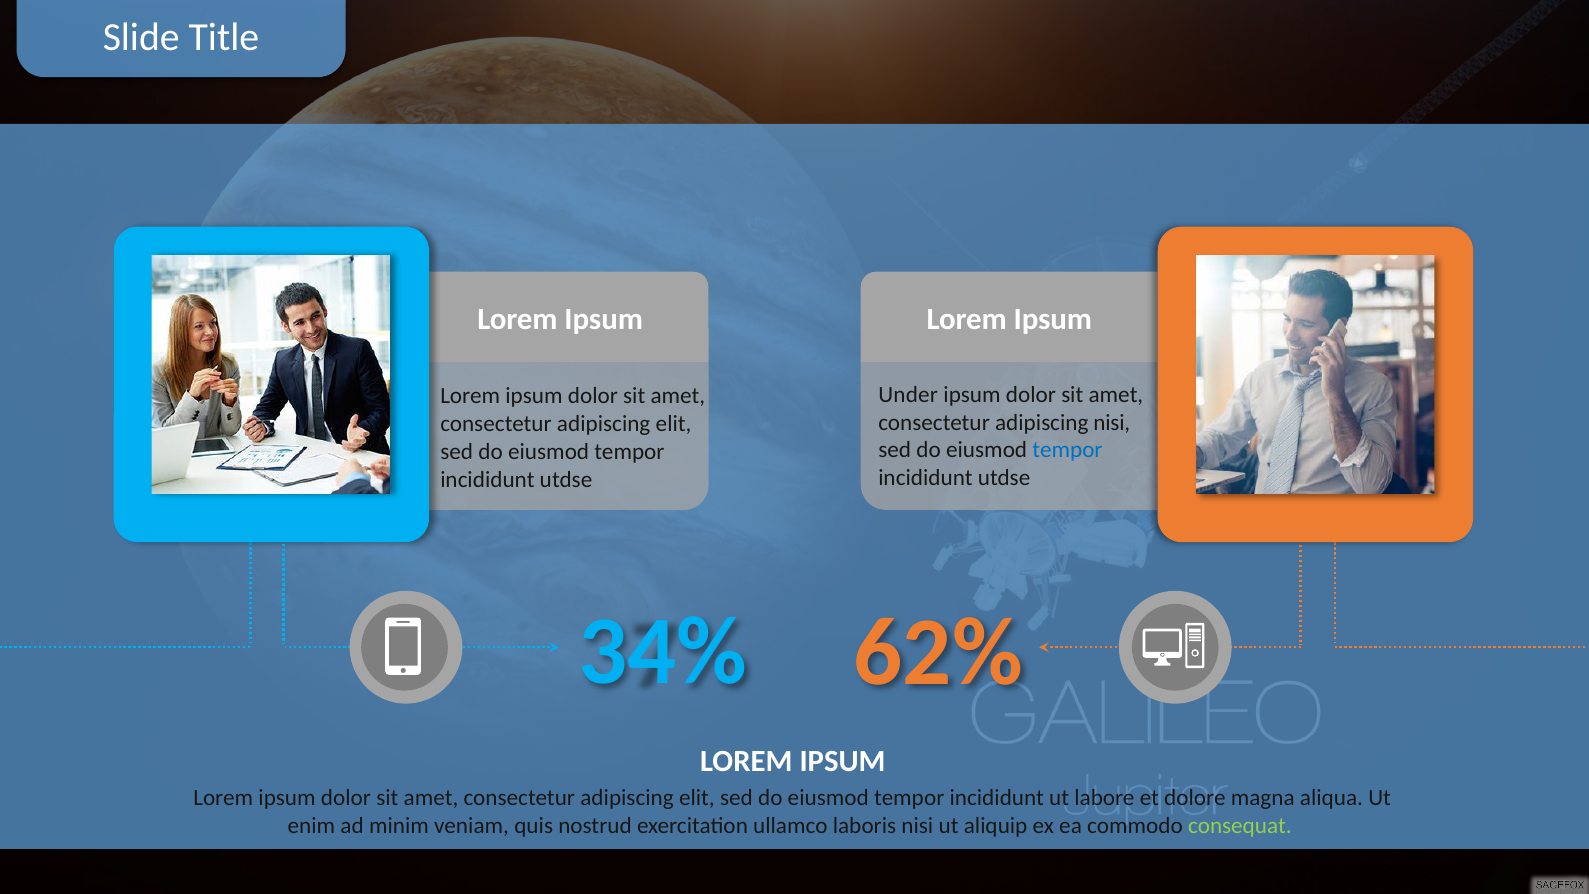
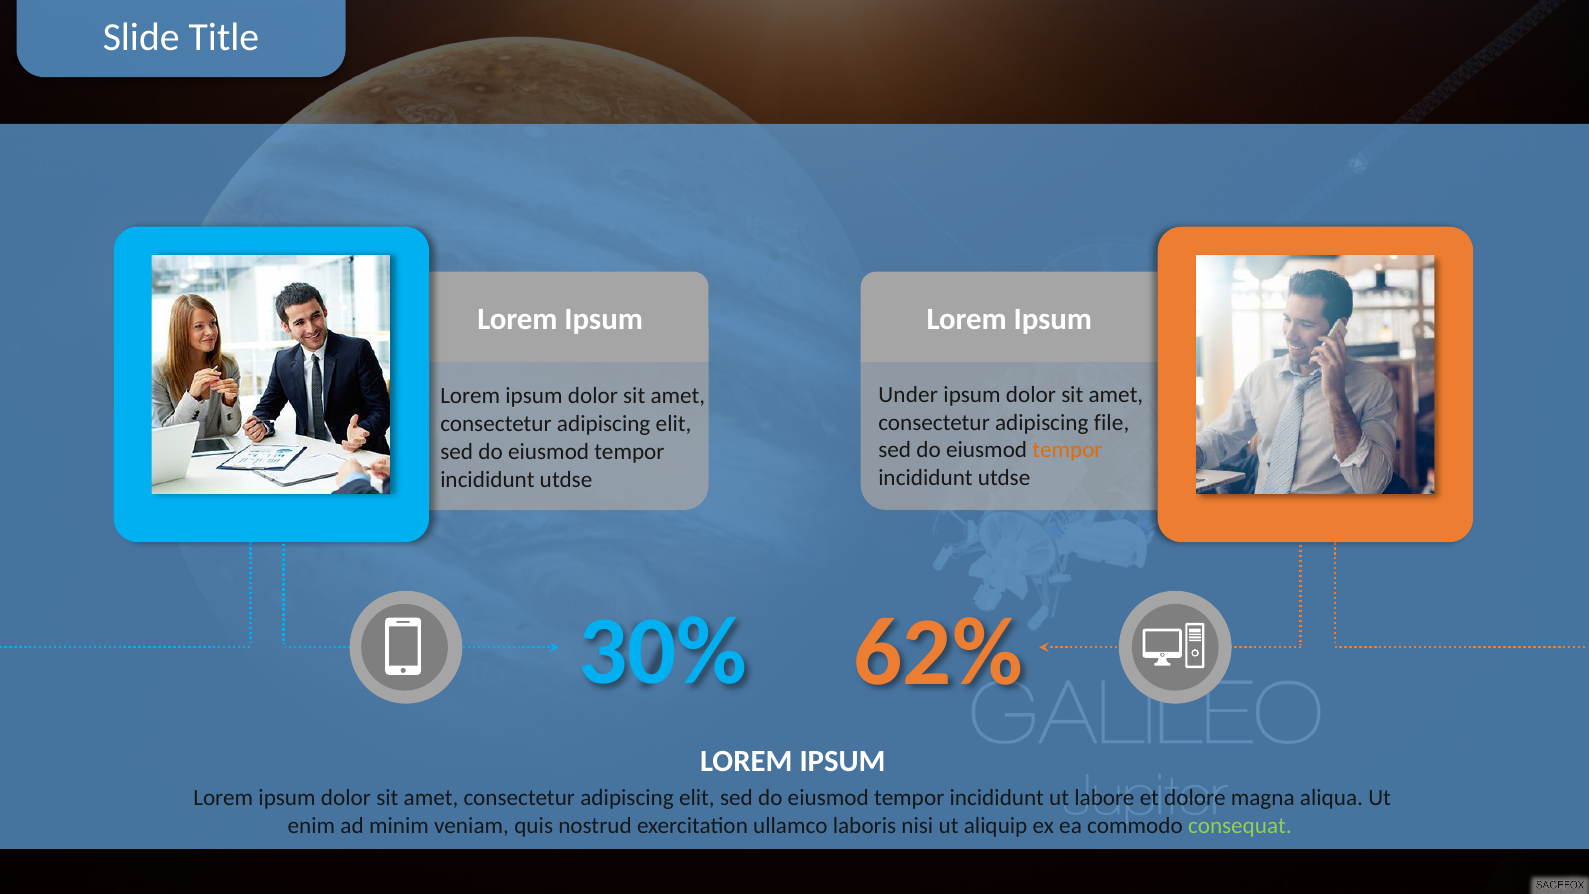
adipiscing nisi: nisi -> file (1112, 422)
tempor colour: blue -> orange (1067, 450)
34%: 34% -> 30% (663, 652)
